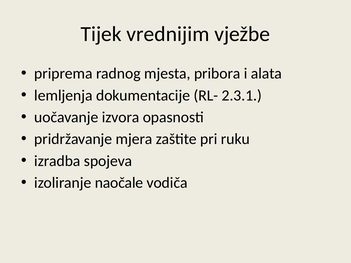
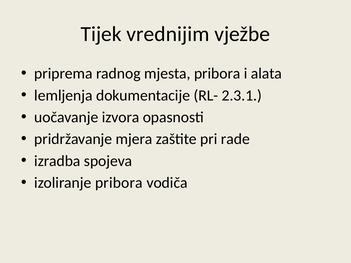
ruku: ruku -> rade (235, 139)
izoliranje naočale: naočale -> pribora (119, 183)
